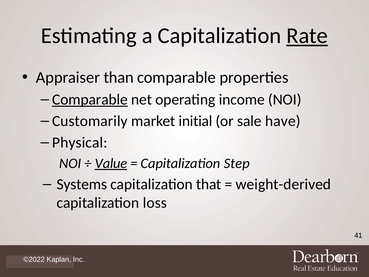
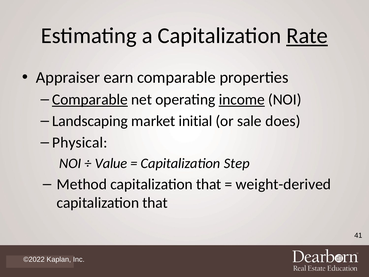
than: than -> earn (119, 77)
income underline: none -> present (242, 99)
Customarily: Customarily -> Landscaping (90, 121)
have: have -> does (283, 121)
Value underline: present -> none (111, 163)
Systems: Systems -> Method (82, 184)
loss: loss -> that (155, 203)
